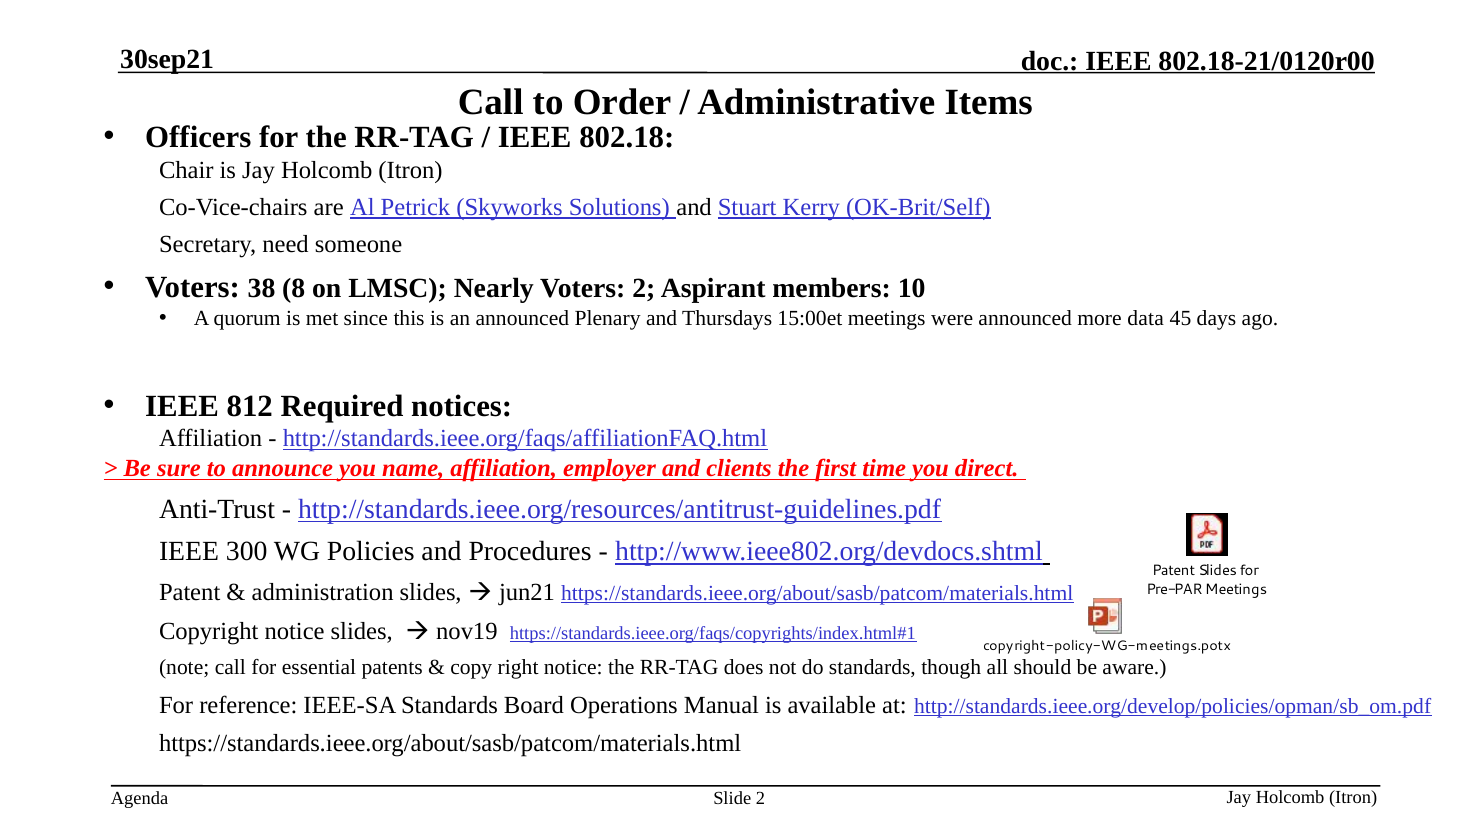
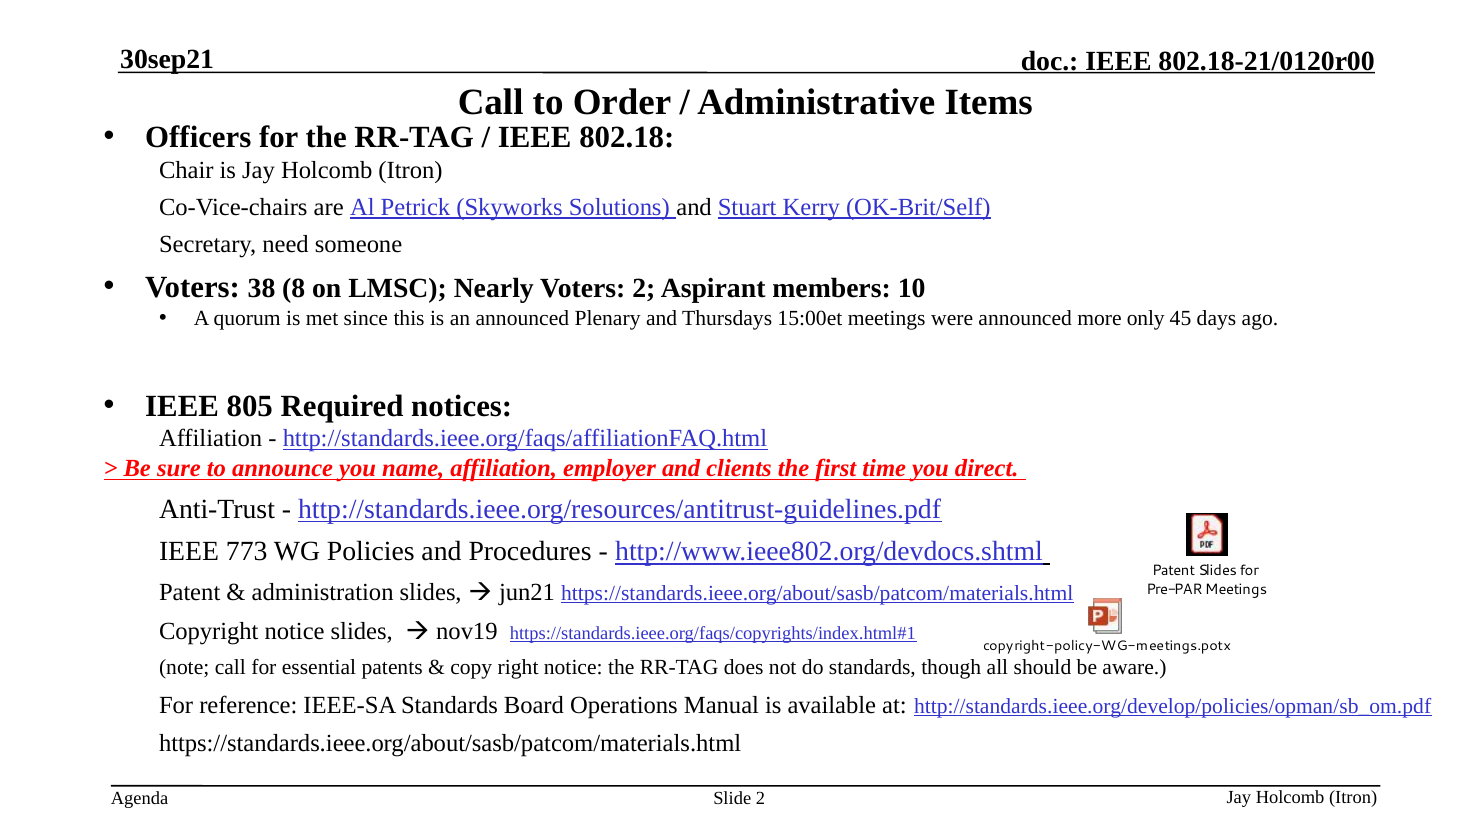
data: data -> only (1146, 318)
812: 812 -> 805 (250, 406)
300: 300 -> 773 (247, 552)
